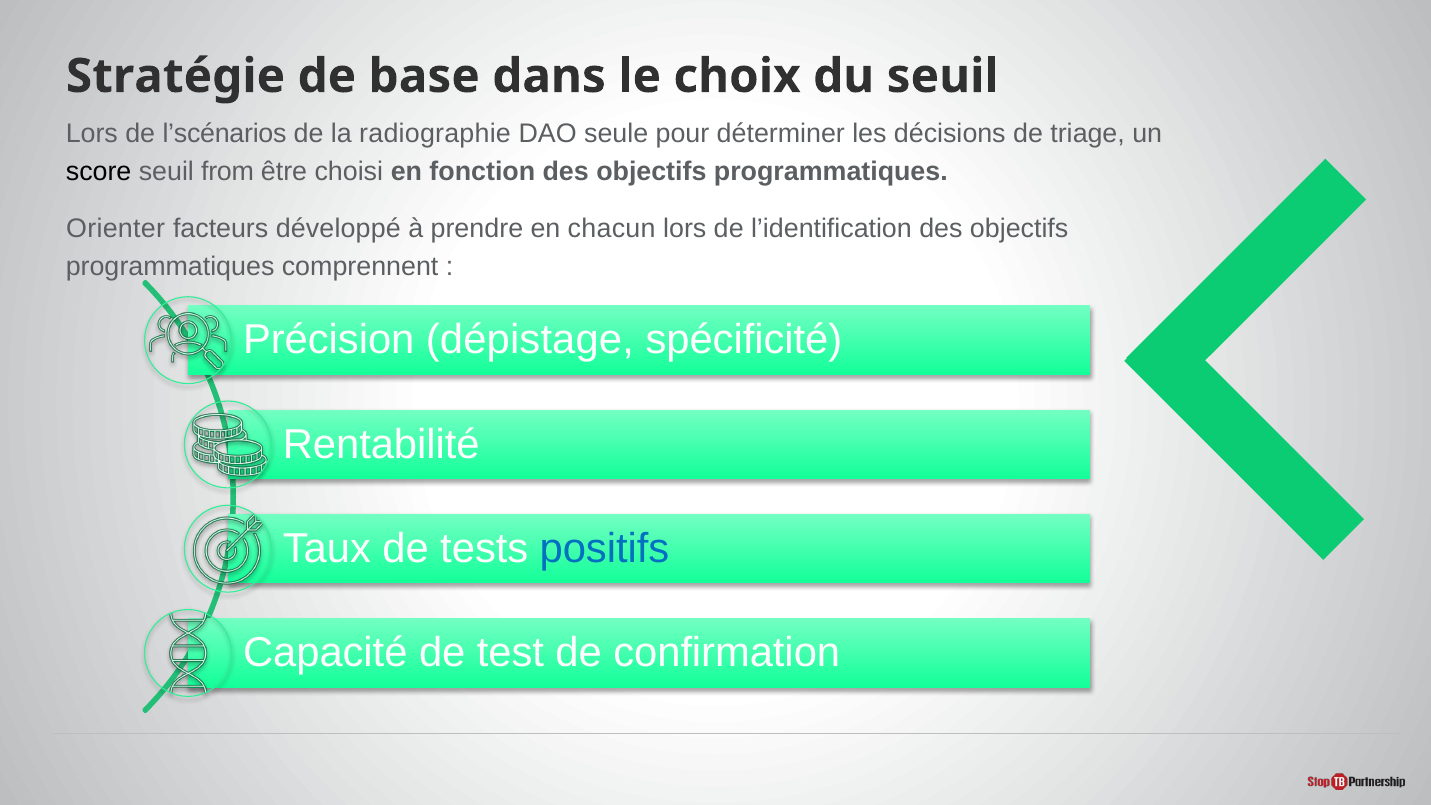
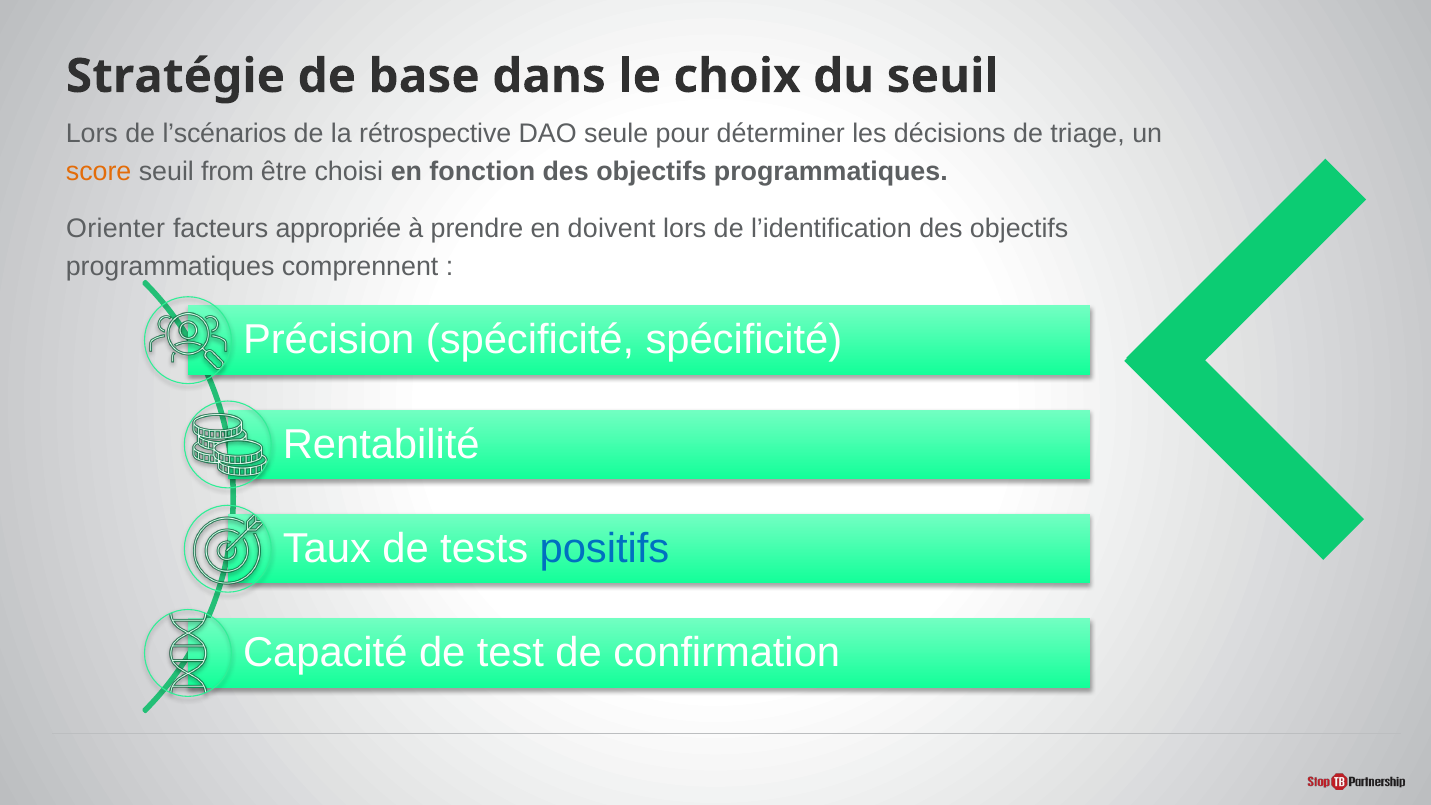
radiographie: radiographie -> rétrospective (435, 133)
score colour: black -> orange (99, 172)
développé: développé -> appropriée (338, 228)
chacun: chacun -> doivent (612, 228)
Précision dépistage: dépistage -> spécificité (530, 340)
